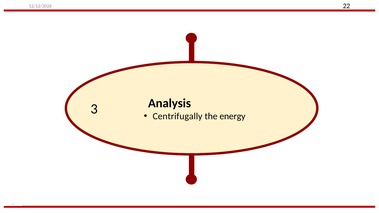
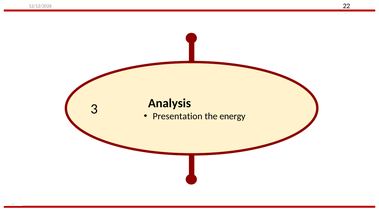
Centrifugally: Centrifugally -> Presentation (178, 116)
